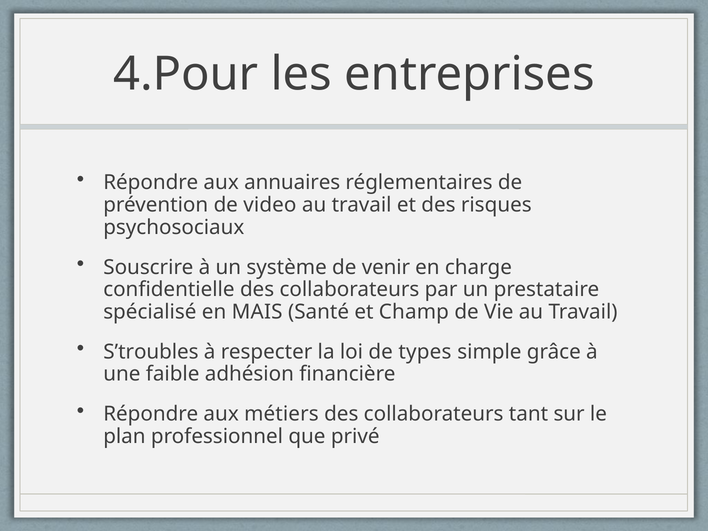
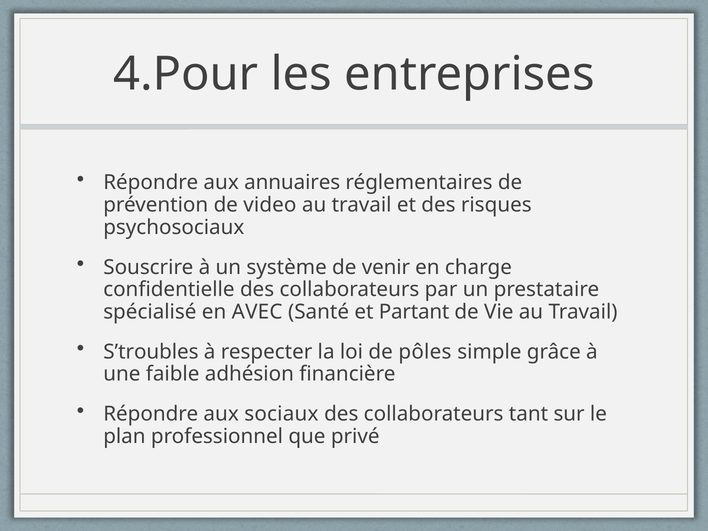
MAIS: MAIS -> AVEC (257, 312)
Champ: Champ -> Partant (414, 312)
types: types -> pôles (425, 352)
métiers: métiers -> sociaux (281, 414)
